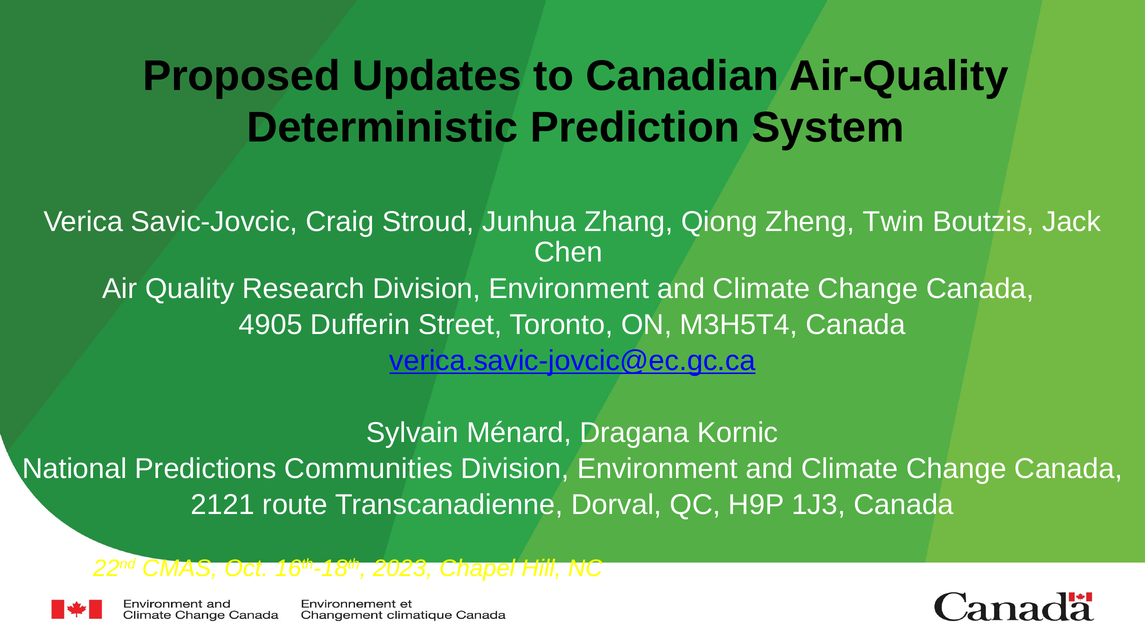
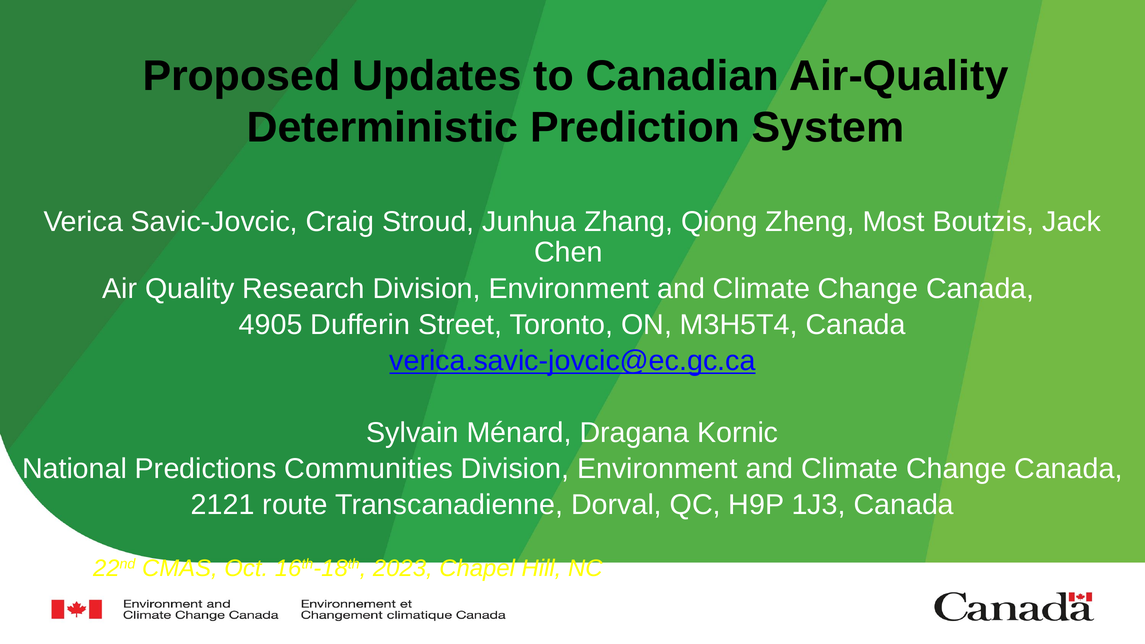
Twin: Twin -> Most (894, 222)
